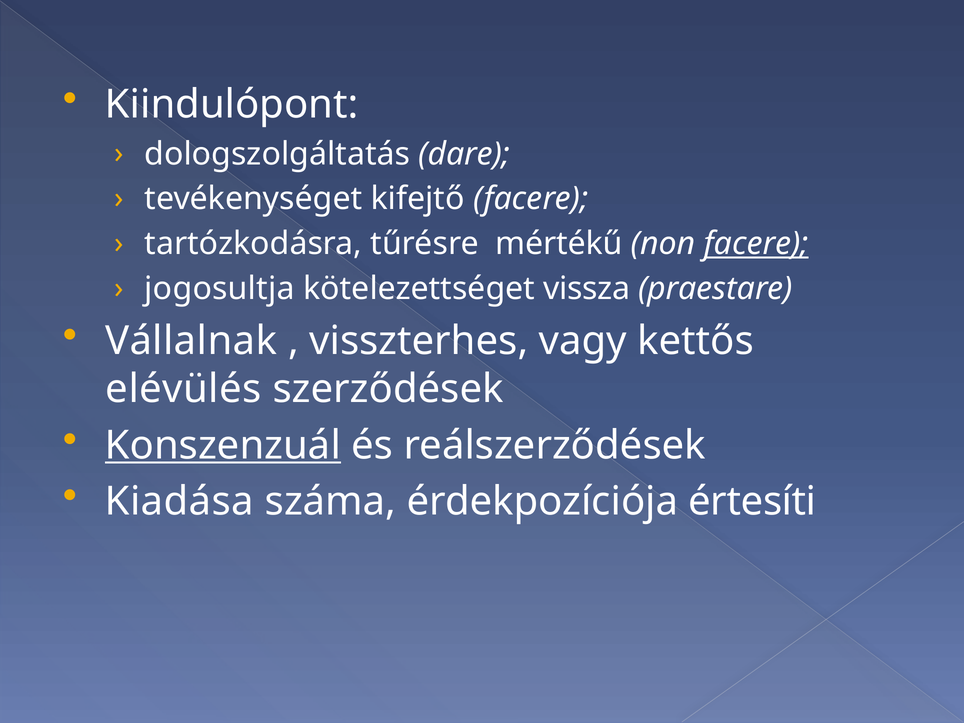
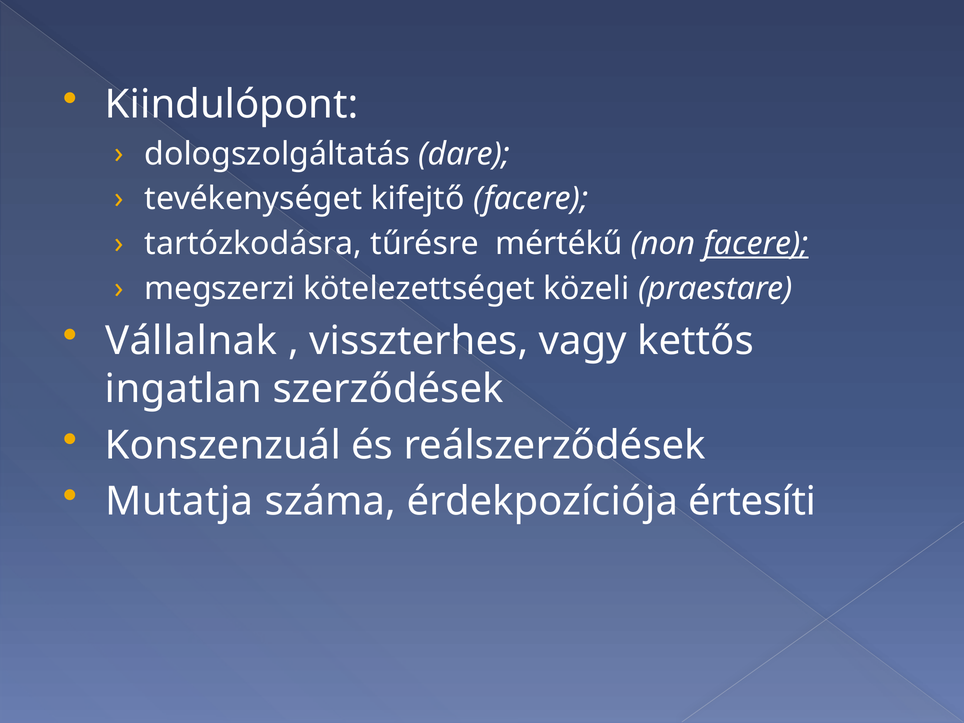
jogosultja: jogosultja -> megszerzi (220, 289)
vissza: vissza -> közeli (586, 289)
elévülés: elévülés -> ingatlan (183, 389)
Konszenzuál underline: present -> none (223, 445)
Kiadása: Kiadása -> Mutatja (179, 502)
